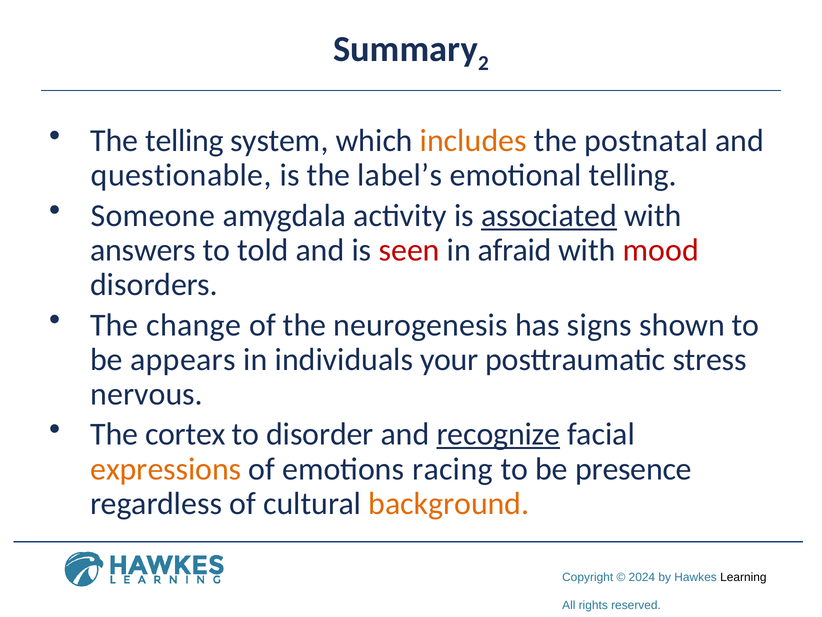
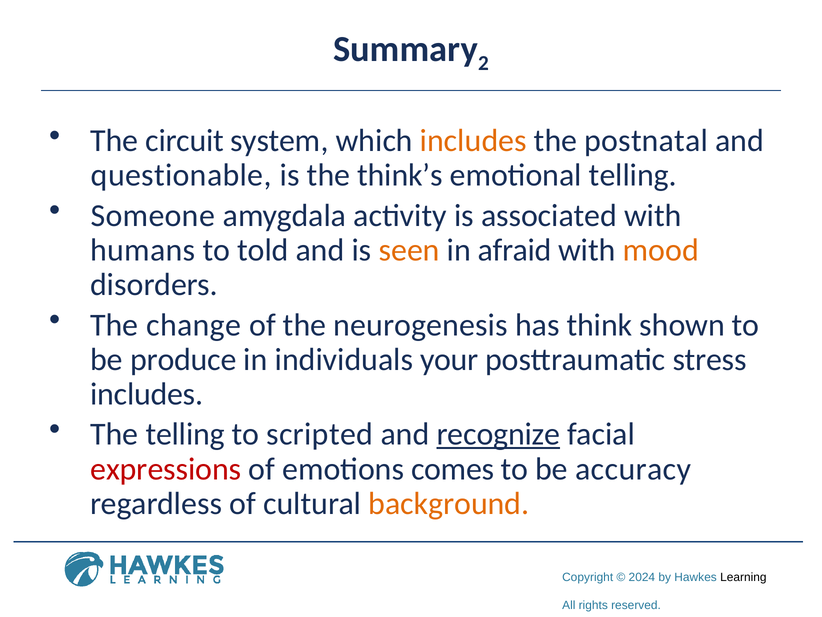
The telling: telling -> circuit (185, 141)
label’s: label’s -> think’s (400, 175)
associated underline: present -> none (549, 215)
answers: answers -> humans (143, 250)
seen colour: red -> orange (409, 250)
mood colour: red -> orange (661, 250)
signs: signs -> think (600, 325)
appears: appears -> produce (183, 359)
nervous: nervous -> includes (147, 394)
The cortex: cortex -> telling (185, 434)
disorder: disorder -> scripted (320, 434)
expressions colour: orange -> red (166, 469)
racing: racing -> comes (453, 469)
presence: presence -> accuracy (633, 469)
